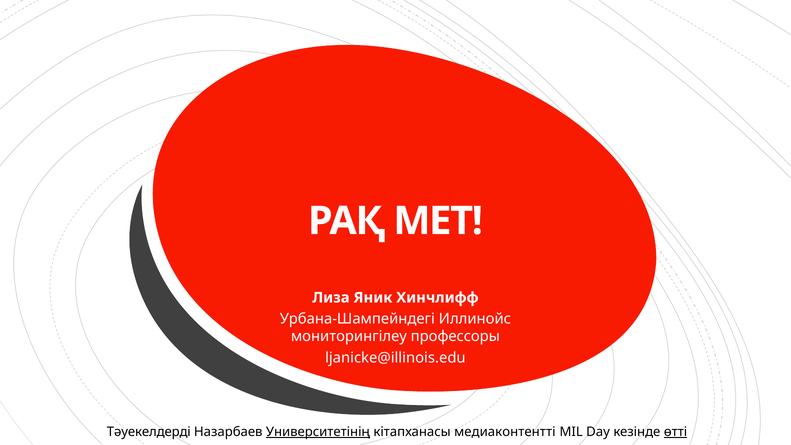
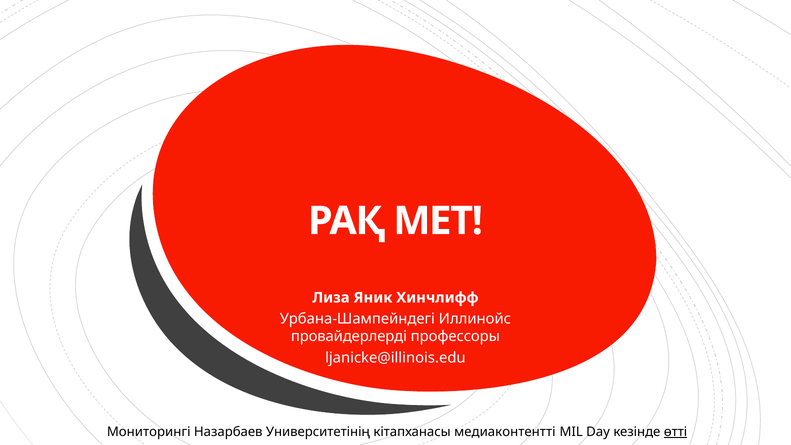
мониторингілеу: мониторингілеу -> провайдерлерді (349, 336)
Тәуекелдерді: Тәуекелдерді -> Мониторингі (149, 432)
Университетінің underline: present -> none (318, 432)
